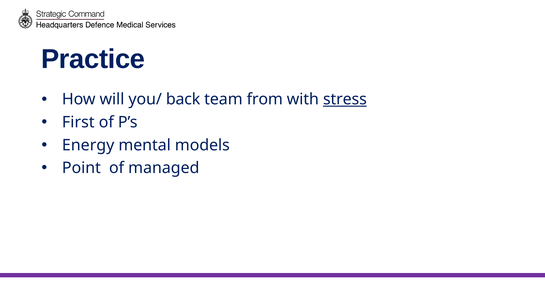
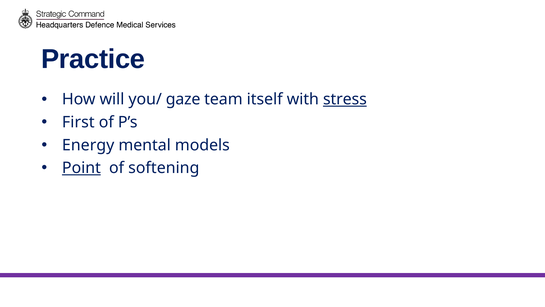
back: back -> gaze (183, 99)
from: from -> itself (265, 99)
Point underline: none -> present (81, 168)
managed: managed -> softening (164, 168)
